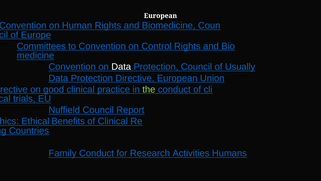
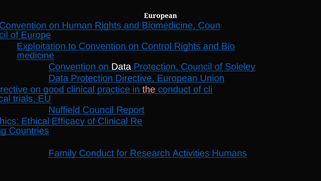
Committees: Committees -> Exploitation (41, 46)
Usually: Usually -> Soleley (240, 67)
the colour: light green -> pink (149, 89)
Benefits: Benefits -> Efficacy (68, 121)
